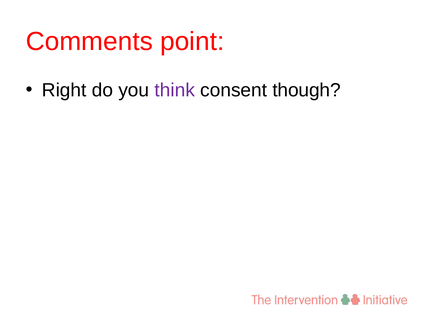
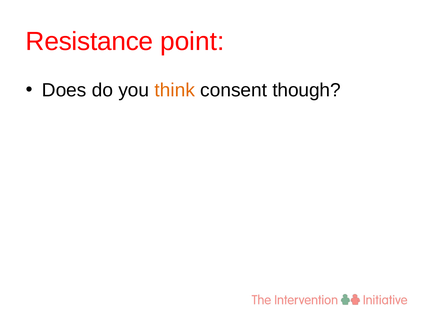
Comments: Comments -> Resistance (89, 42)
Right: Right -> Does (64, 90)
think colour: purple -> orange (175, 90)
